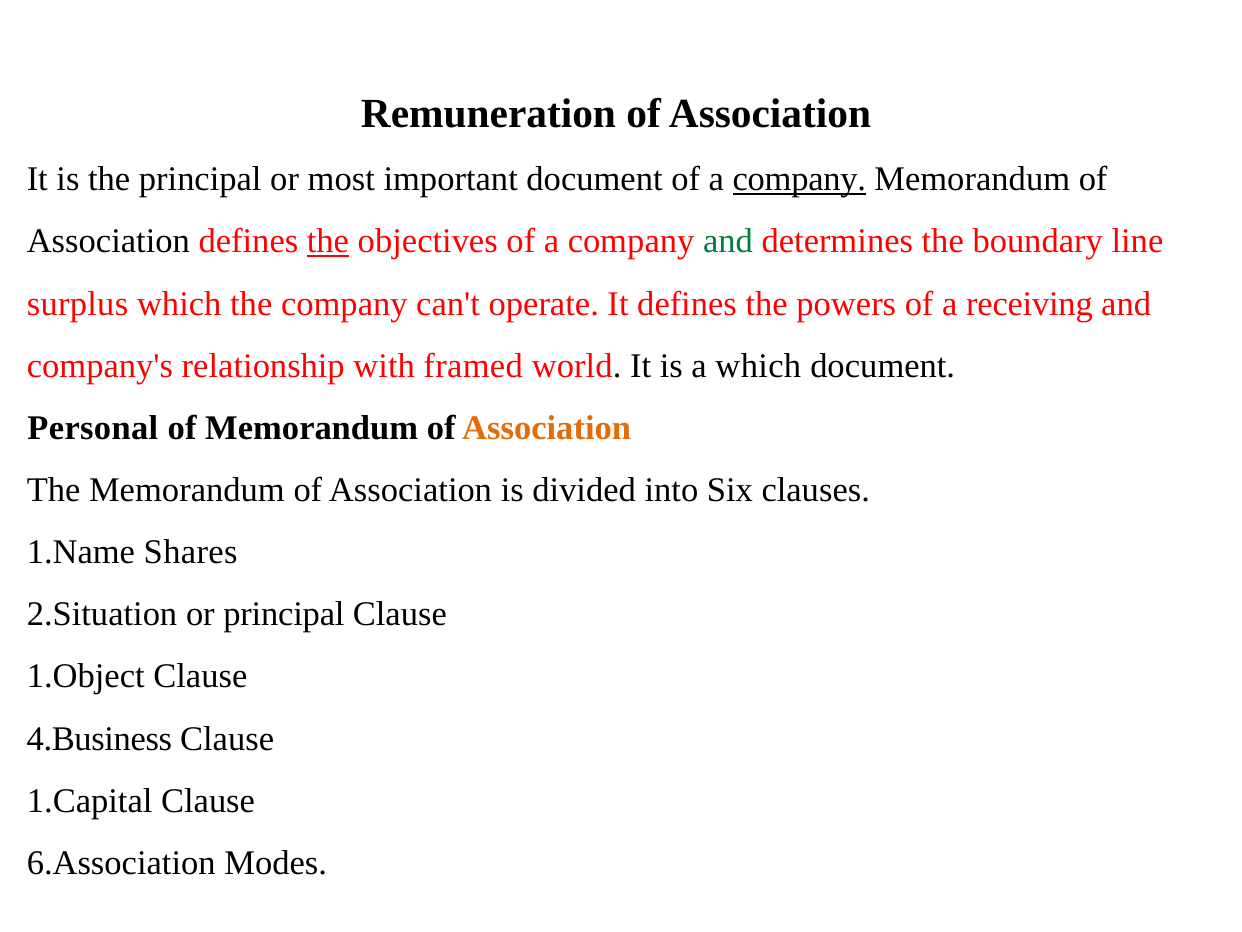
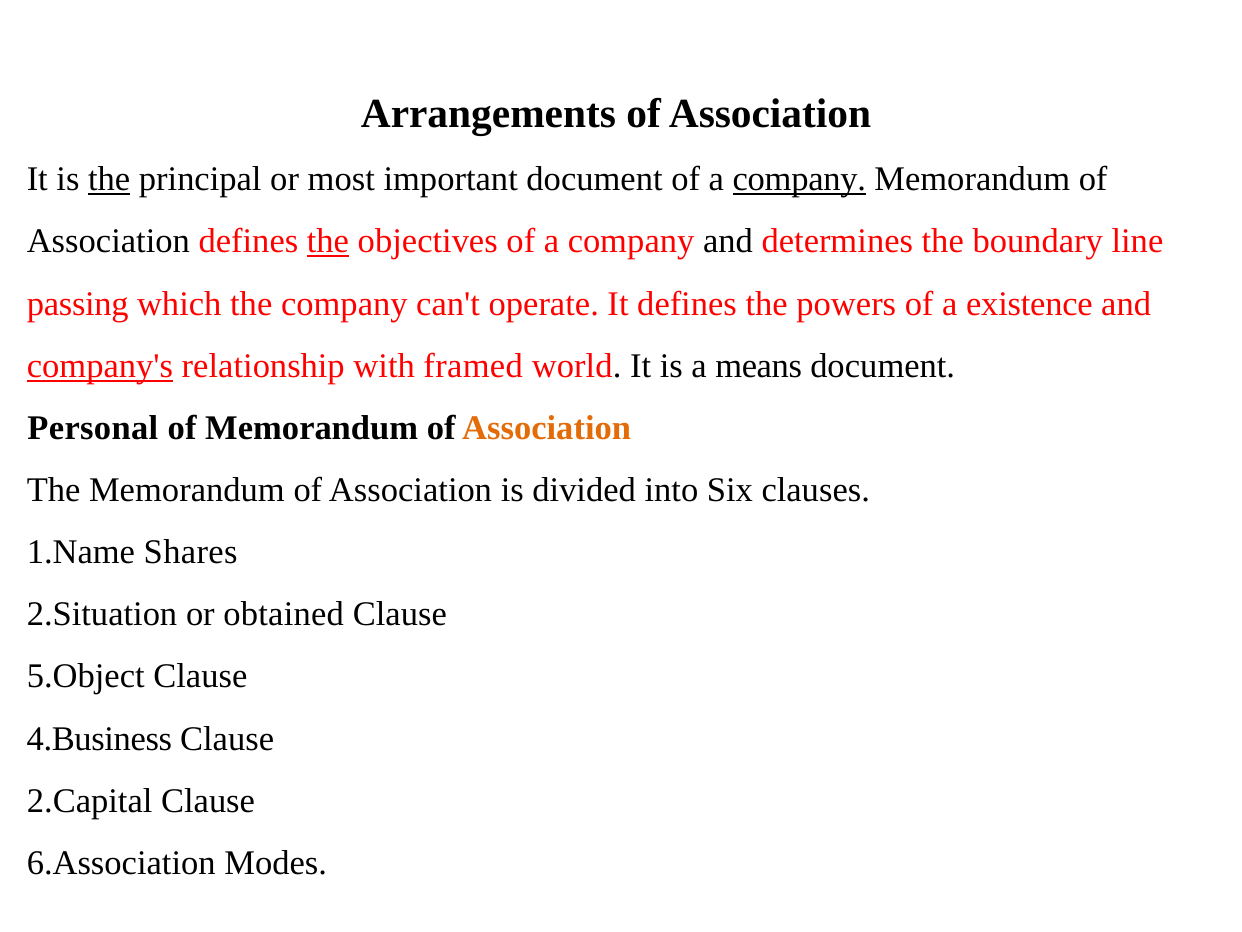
Remuneration: Remuneration -> Arrangements (488, 114)
the underline: none -> present (109, 179)
and colour: green -> black (728, 241)
surplus: surplus -> passing (78, 304)
receiving: receiving -> existence (1029, 304)
company's underline: none -> present (100, 366)
a which: which -> means (759, 366)
or principal: principal -> obtained (284, 614)
1.Object: 1.Object -> 5.Object (86, 676)
1.Capital: 1.Capital -> 2.Capital (90, 800)
